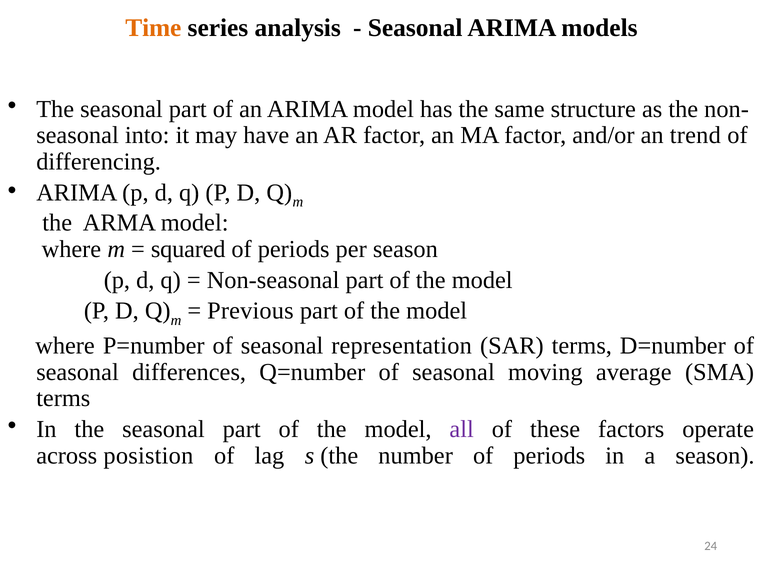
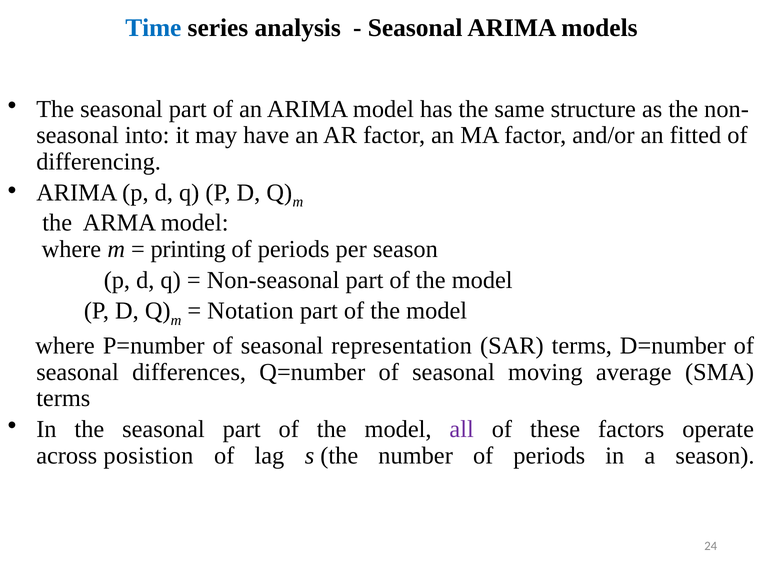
Time colour: orange -> blue (153, 28)
trend: trend -> fitted (695, 135)
squared: squared -> printing (188, 249)
Previous: Previous -> Notation (250, 311)
